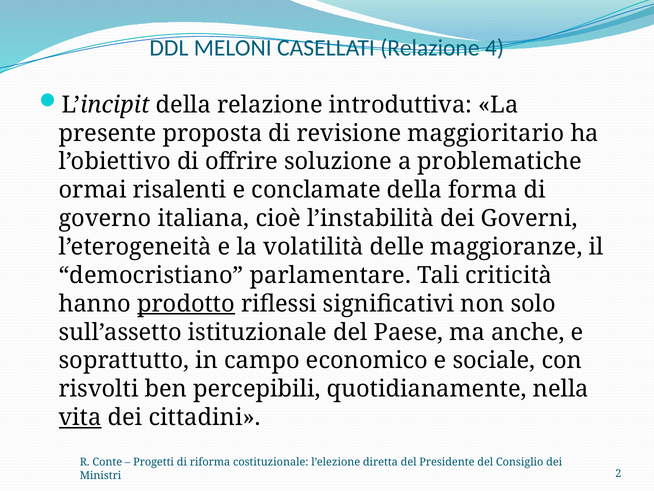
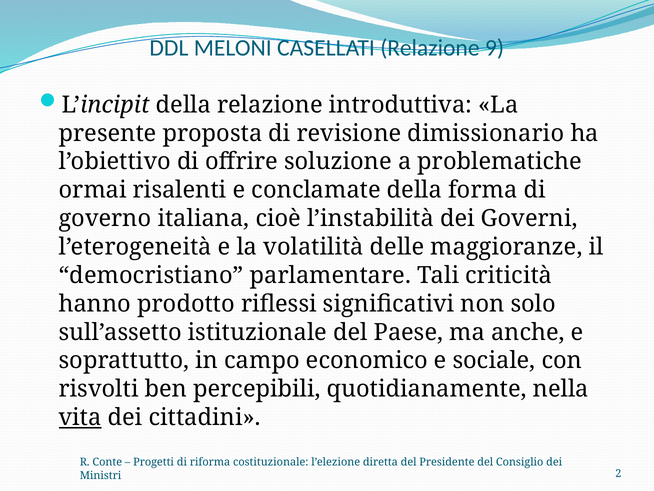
4: 4 -> 9 (495, 48)
maggioritario: maggioritario -> dimissionario (486, 133)
prodotto underline: present -> none (186, 303)
